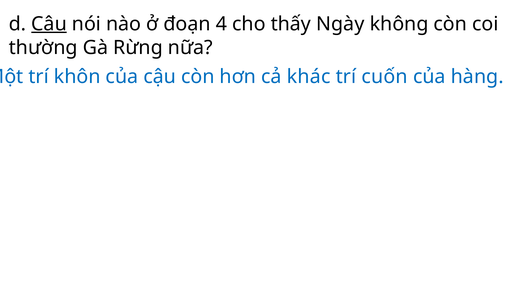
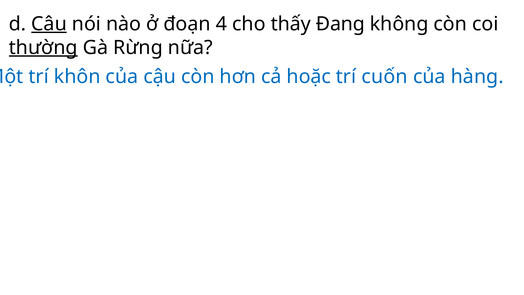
Ngày: Ngày -> Đang (340, 24)
thường underline: none -> present (43, 48)
khác: khác -> hoặc (309, 76)
